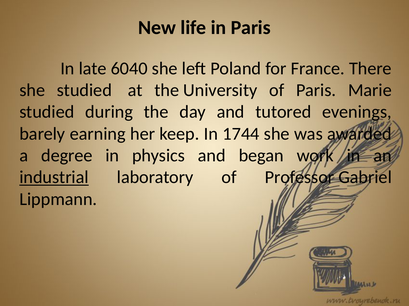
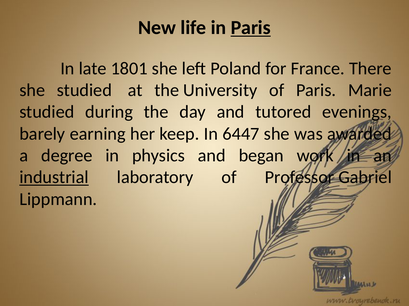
Paris underline: none -> present (251, 28)
6040: 6040 -> 1801 (129, 69)
1744: 1744 -> 6447 (241, 134)
